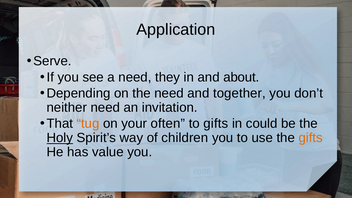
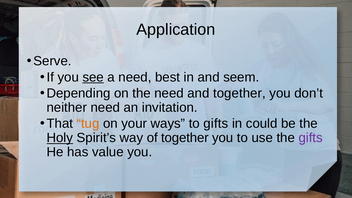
see underline: none -> present (93, 77)
they: they -> best (168, 77)
about: about -> seem (241, 77)
often: often -> ways (168, 124)
of children: children -> together (185, 138)
gifts colour: orange -> purple (311, 138)
